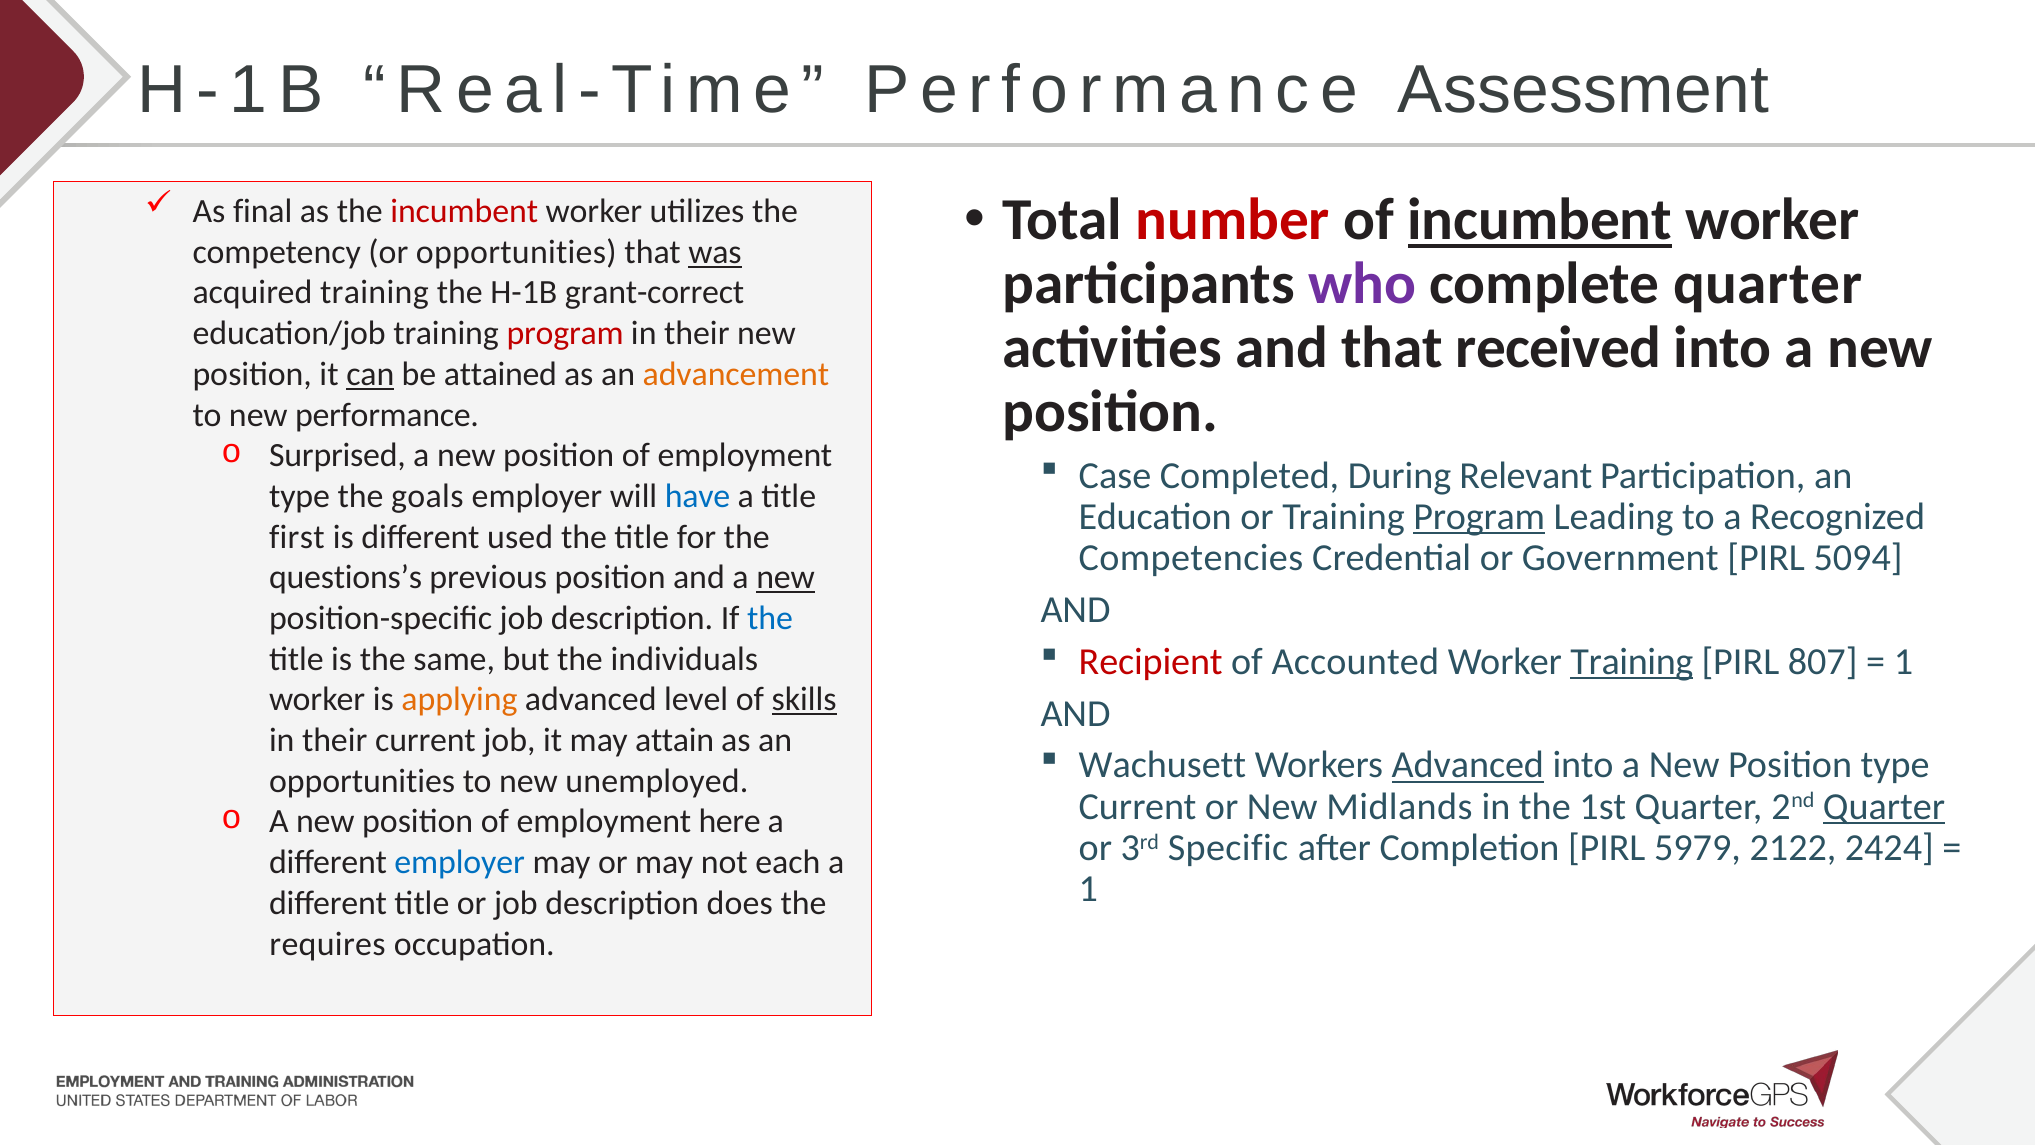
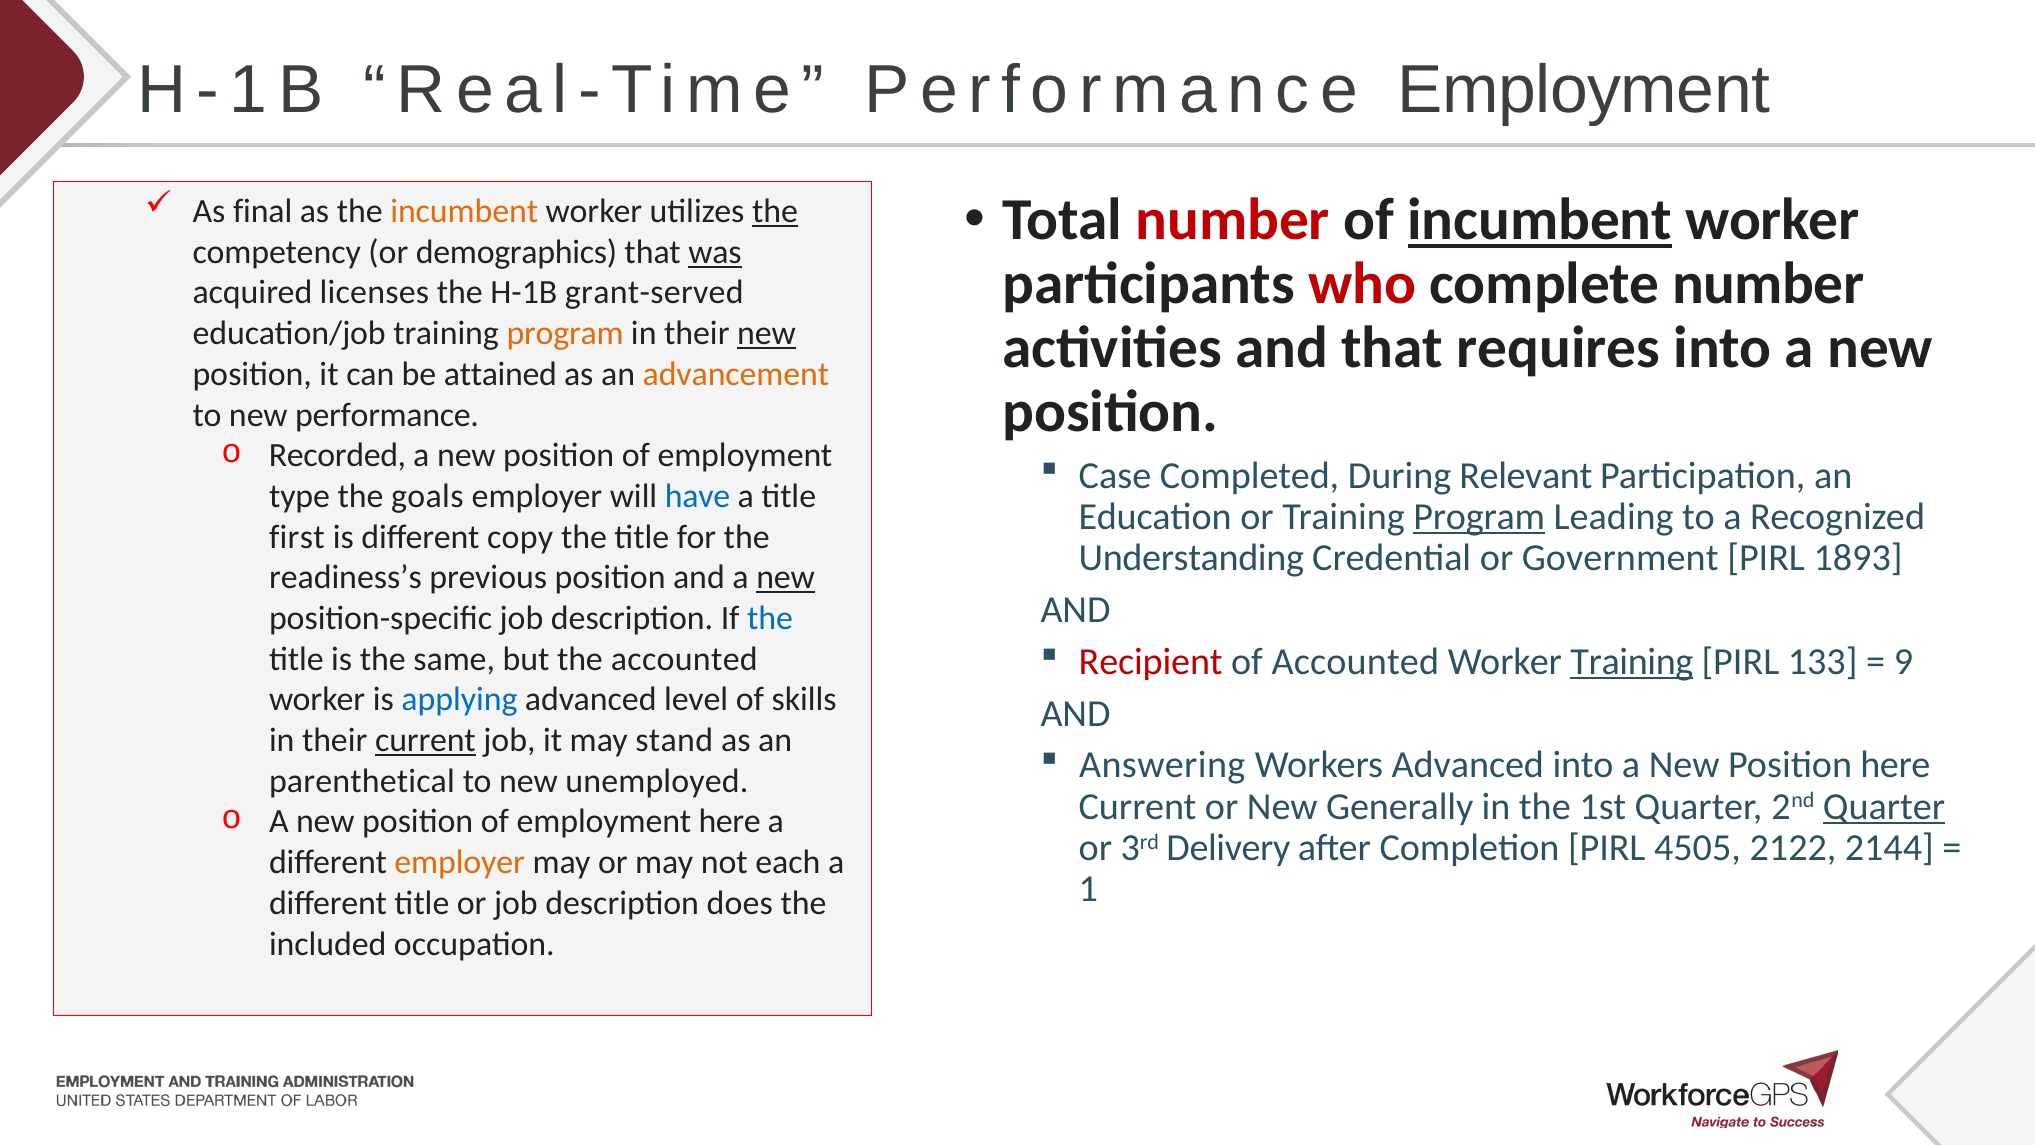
Performance Assessment: Assessment -> Employment (1584, 90)
incumbent colour: red -> orange (464, 211)
the underline: none -> present (775, 211)
or opportunities: opportunities -> demographics (517, 252)
who colour: purple -> red (1362, 284)
complete quarter: quarter -> number (1768, 284)
acquired training: training -> licenses (374, 293)
grant-correct: grant-correct -> grant-served (654, 293)
program colour: red -> orange (565, 333)
new underline: none -> present (766, 333)
received: received -> requires (1558, 348)
can underline: present -> none (370, 374)
Surprised: Surprised -> Recorded (338, 455)
used: used -> copy (520, 537)
Competencies: Competencies -> Understanding (1191, 558)
5094: 5094 -> 1893 (1858, 558)
questions’s: questions’s -> readiness’s (345, 577)
807: 807 -> 133 (1823, 662)
1: 1 -> 9 (1903, 662)
the individuals: individuals -> accounted (684, 659)
applying colour: orange -> blue (459, 699)
skills underline: present -> none (804, 699)
current underline: none -> present (425, 740)
attain: attain -> stand (674, 740)
Wachusett: Wachusett -> Answering (1162, 765)
Advanced underline: present -> none (1468, 765)
Position type: type -> here (1895, 765)
opportunities: opportunities -> parenthetical (362, 781)
Midlands: Midlands -> Generally (1400, 806)
Specific: Specific -> Delivery (1228, 848)
5979: 5979 -> 4505 (1697, 848)
2424: 2424 -> 2144 (1889, 848)
employer colour: blue -> orange (460, 862)
requires: requires -> included (328, 944)
